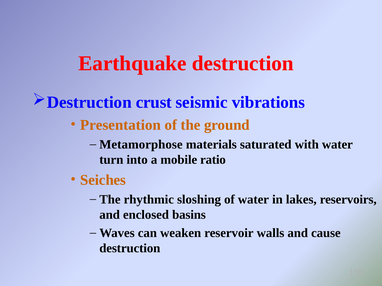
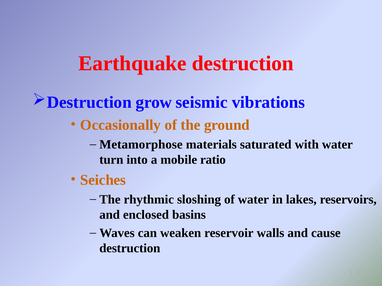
crust: crust -> grow (154, 102)
Presentation: Presentation -> Occasionally (121, 125)
